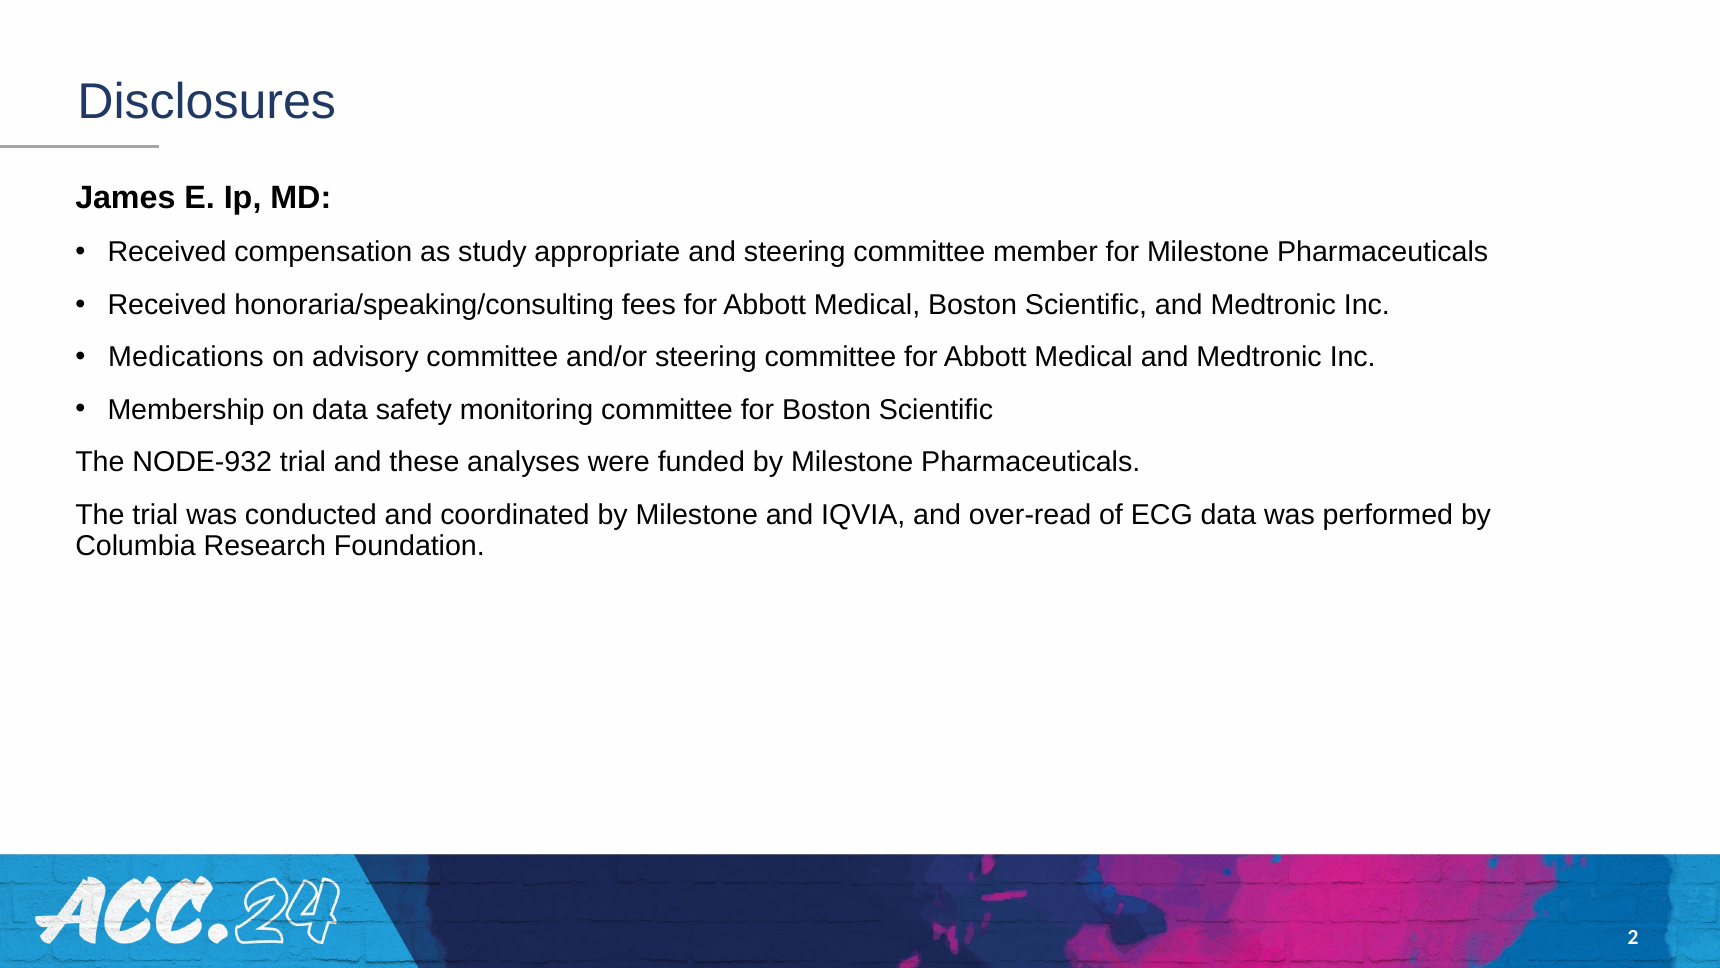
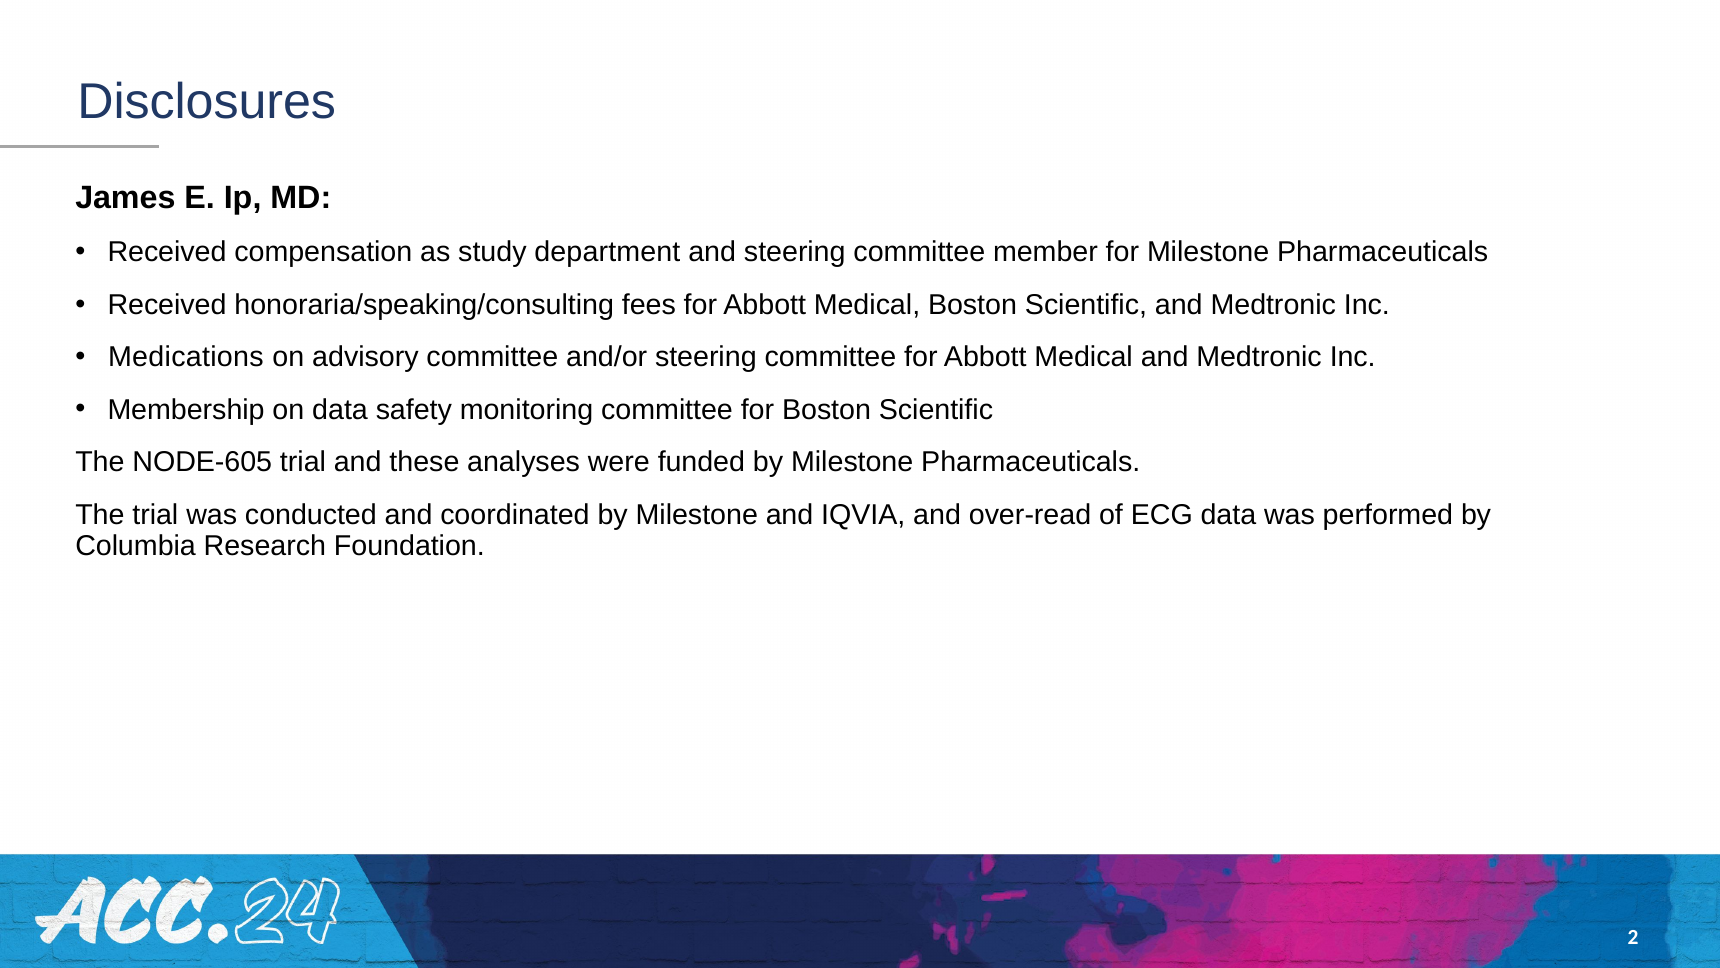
appropriate: appropriate -> department (607, 252)
NODE-932: NODE-932 -> NODE-605 (202, 462)
